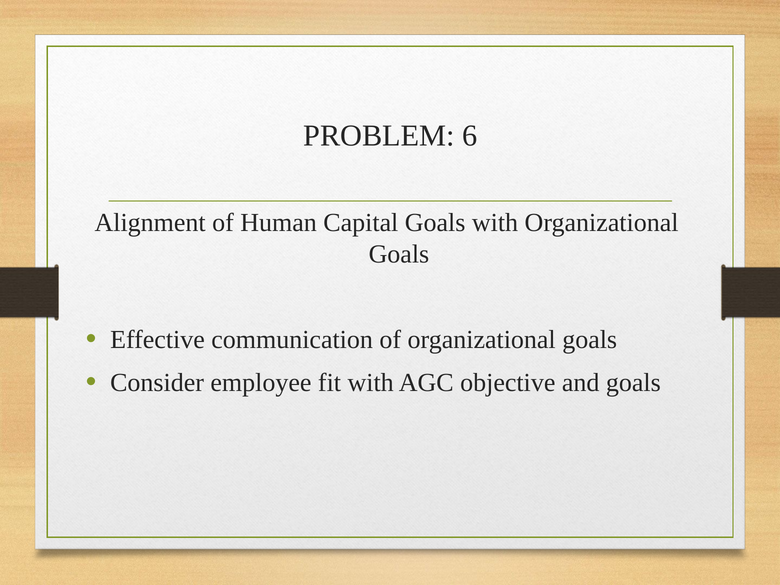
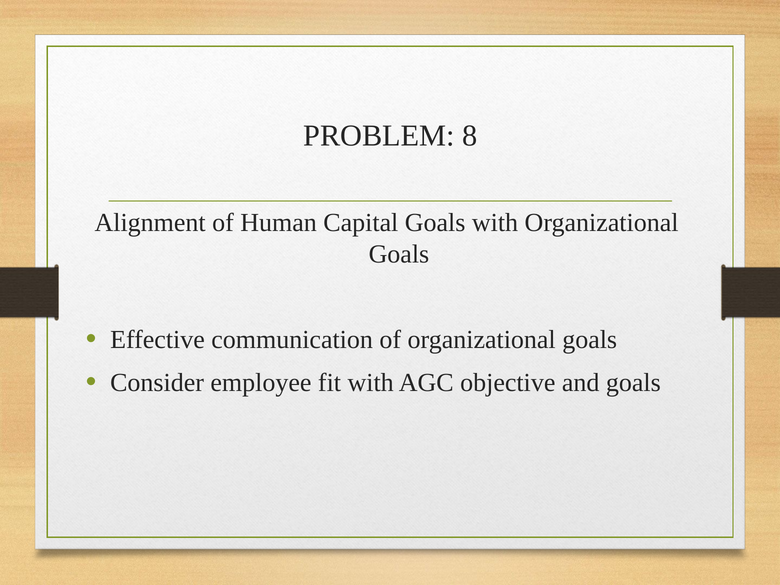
6: 6 -> 8 (470, 136)
